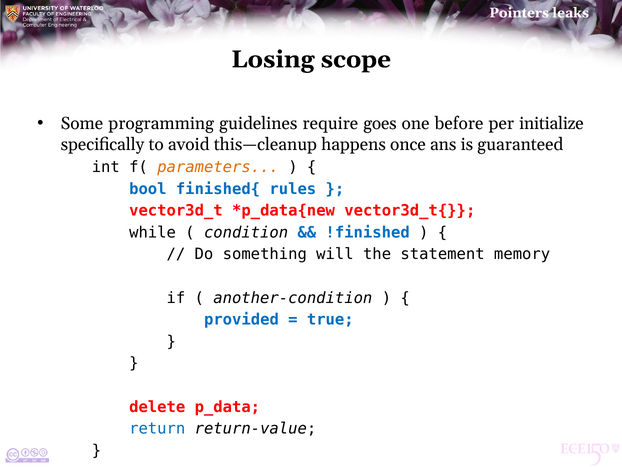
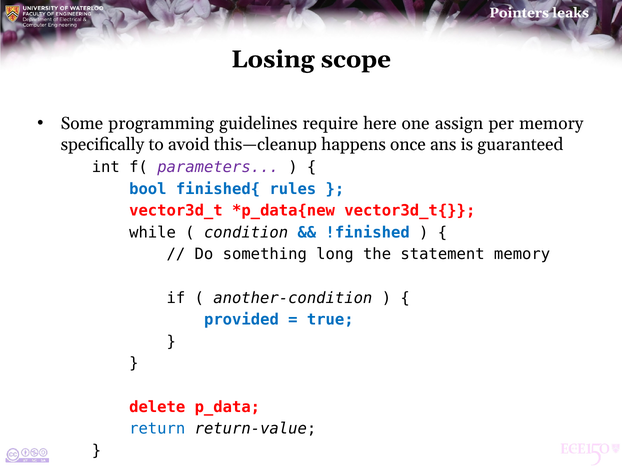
goes: goes -> here (380, 124)
before: before -> assign (459, 124)
per initialize: initialize -> memory (551, 124)
parameters colour: orange -> purple (218, 167)
will: will -> long (335, 254)
